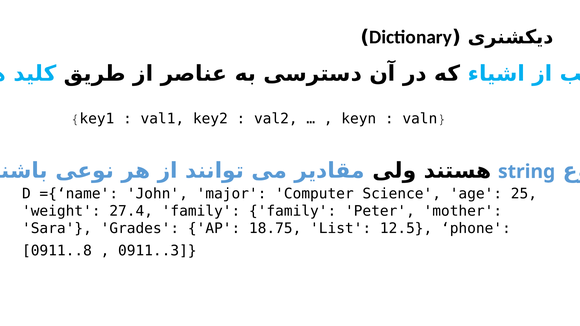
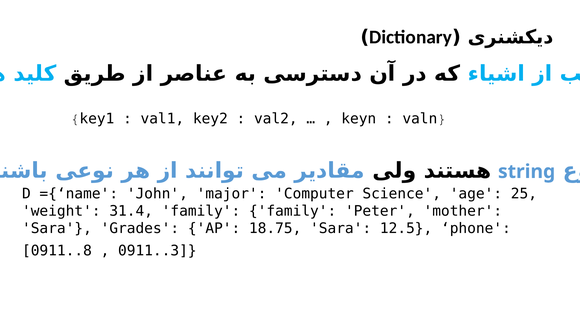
27.4: 27.4 -> 31.4 (131, 211)
18.75 List: List -> Sara (341, 229)
